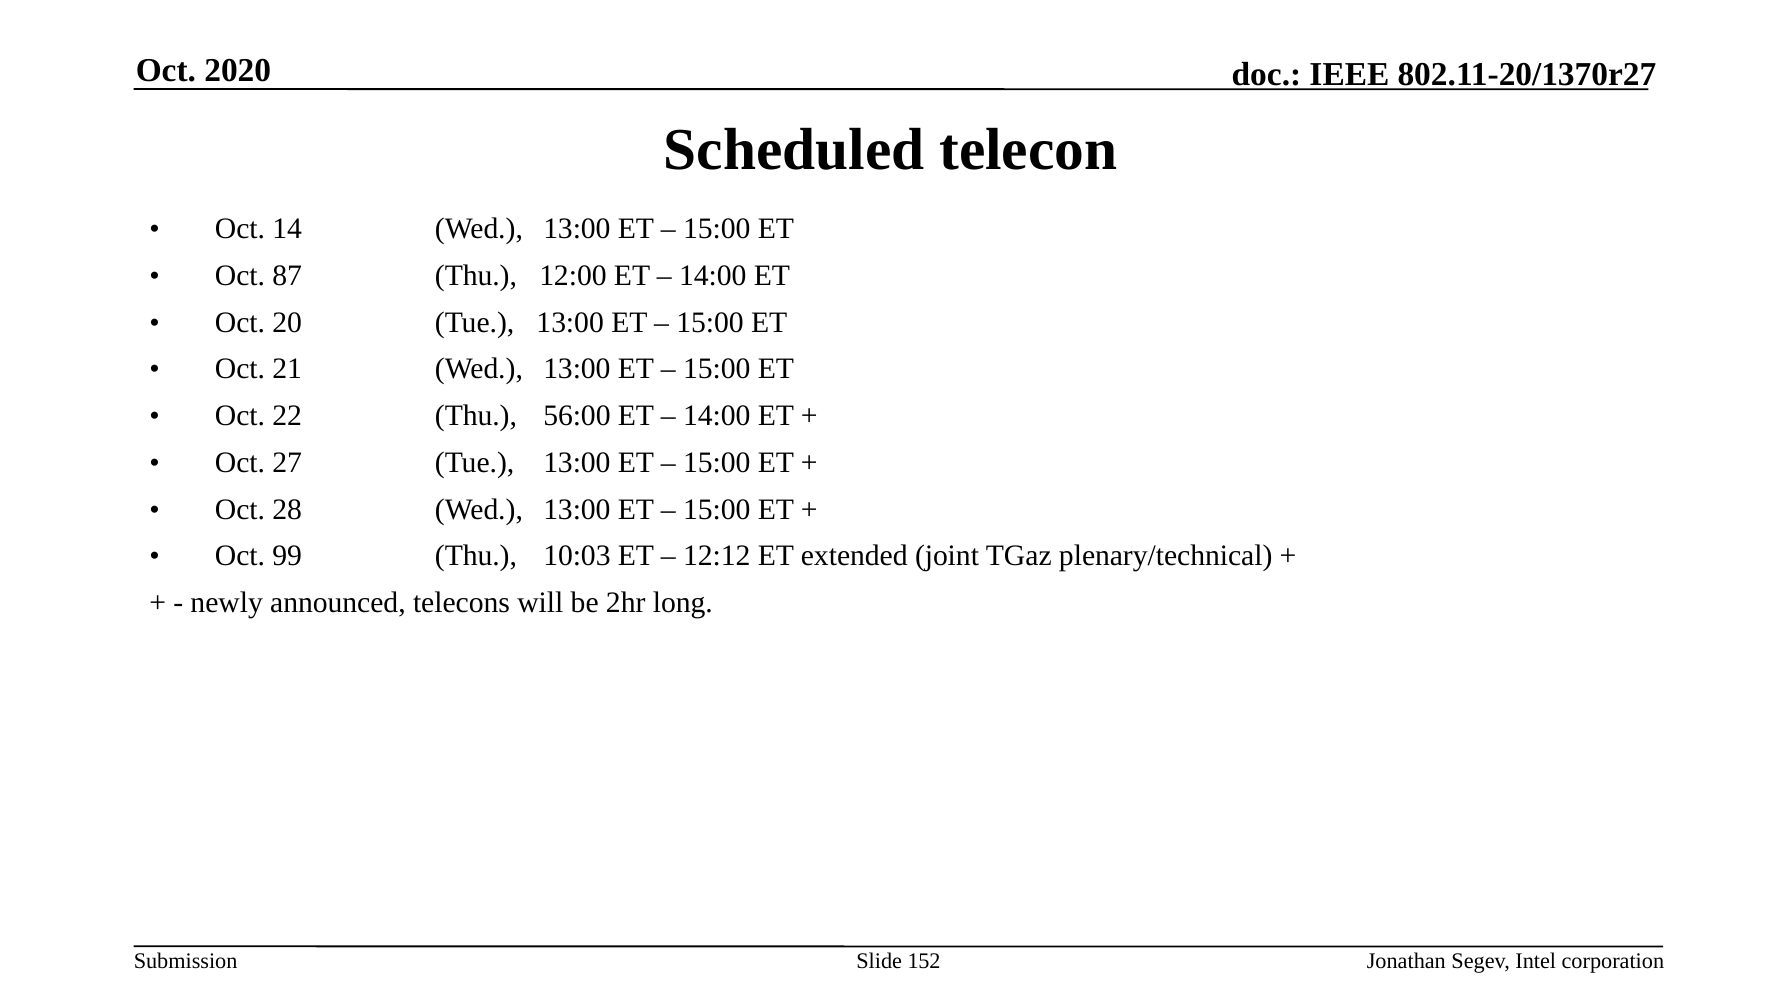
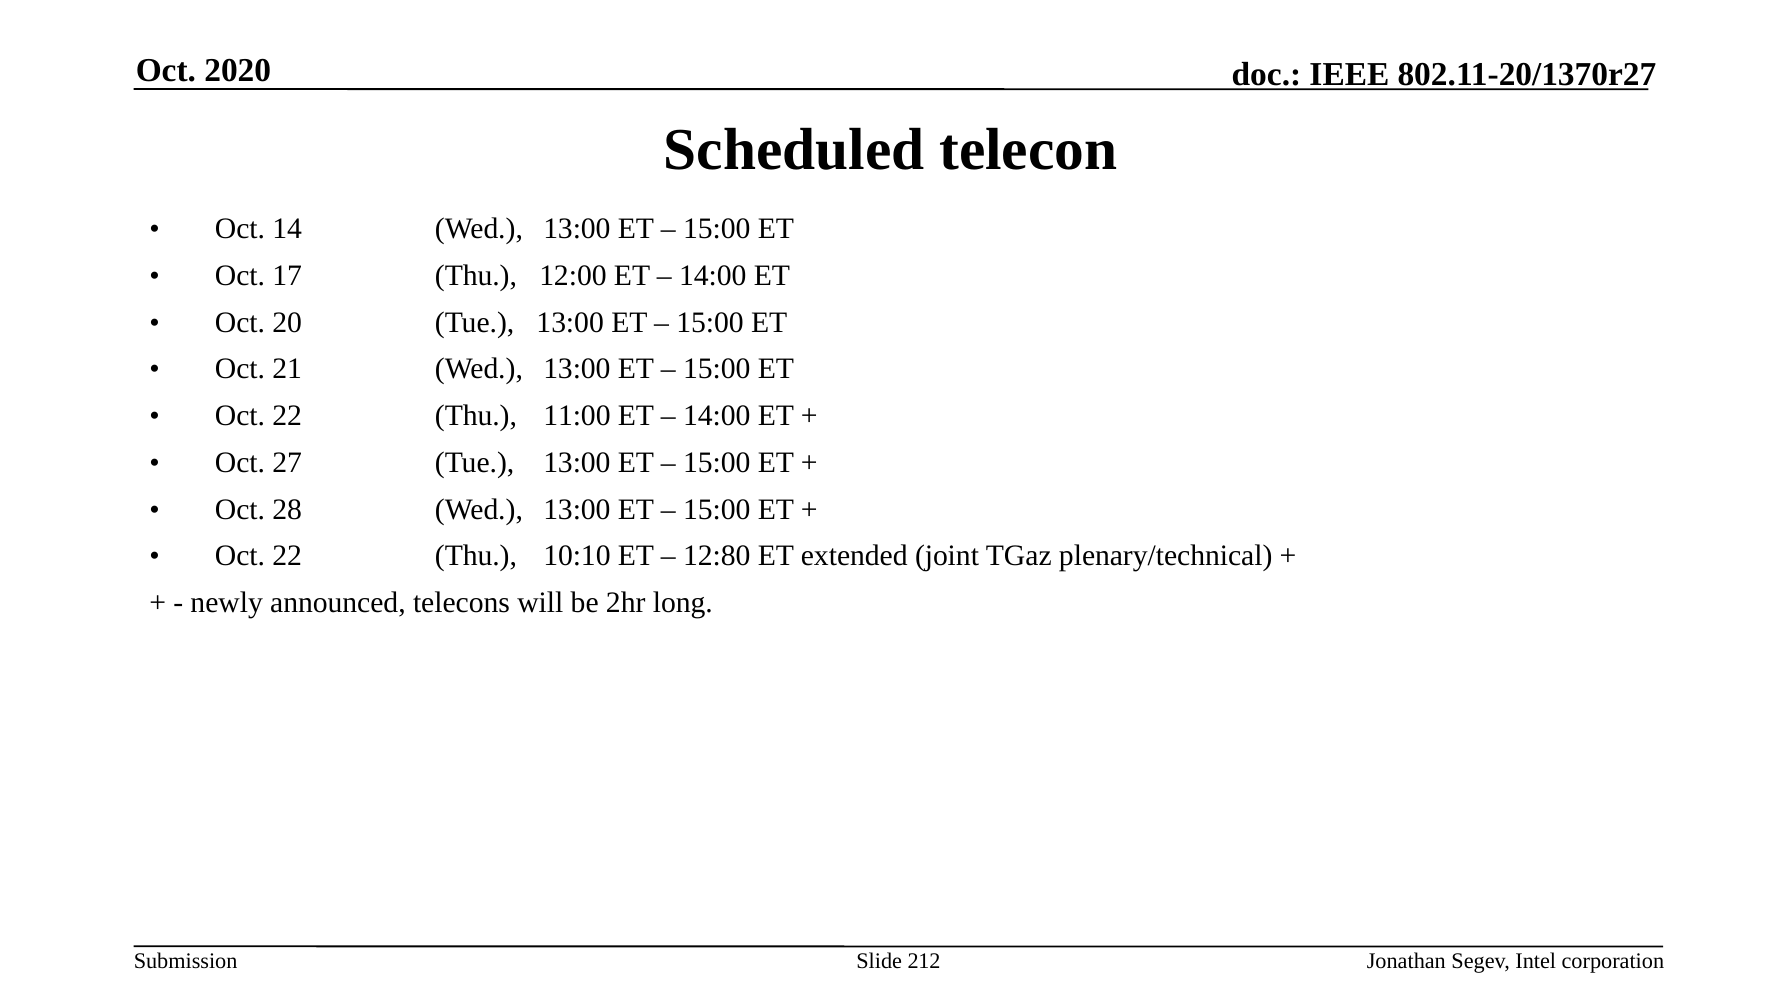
87: 87 -> 17 (287, 276)
56:00: 56:00 -> 11:00 (577, 416)
99: 99 -> 22 (287, 556)
10:03: 10:03 -> 10:10 (577, 556)
12:12: 12:12 -> 12:80 (717, 556)
152: 152 -> 212 (924, 961)
